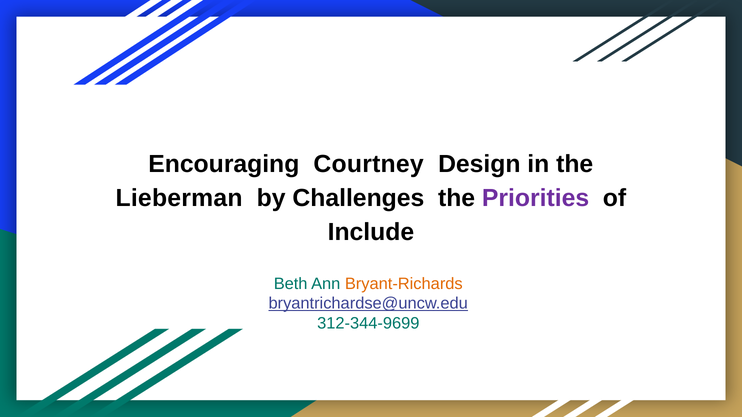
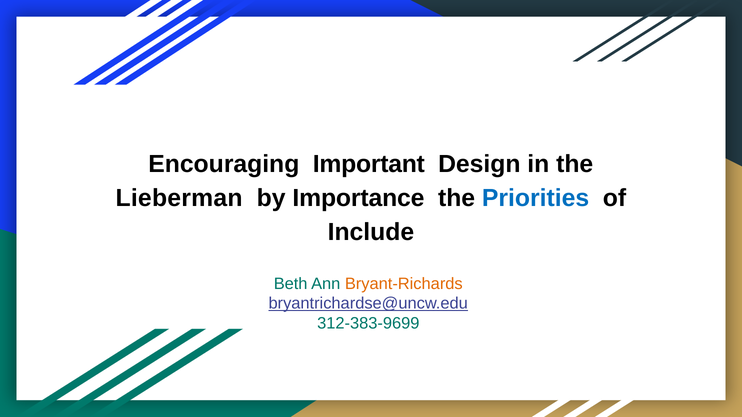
Courtney: Courtney -> Important (369, 164)
Challenges: Challenges -> Importance (358, 198)
Priorities colour: purple -> blue (536, 198)
312-344-9699: 312-344-9699 -> 312-383-9699 (368, 323)
